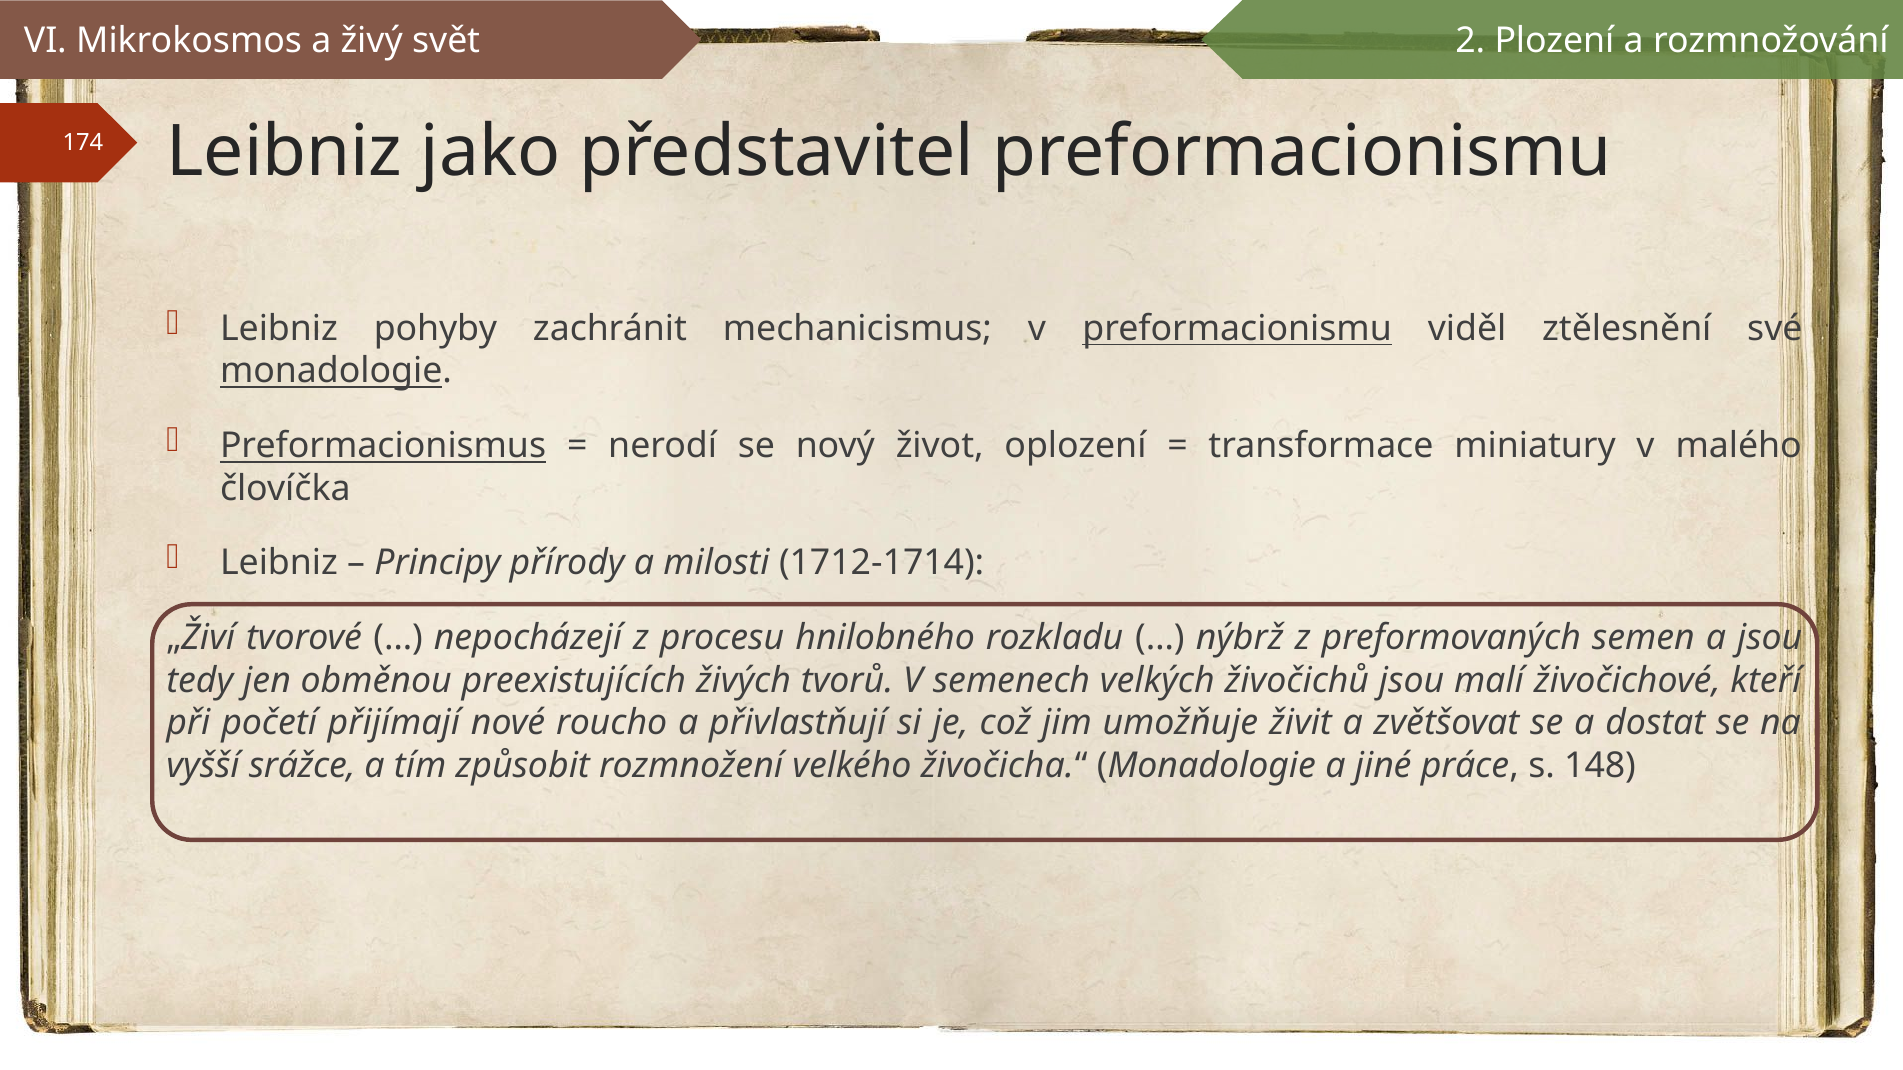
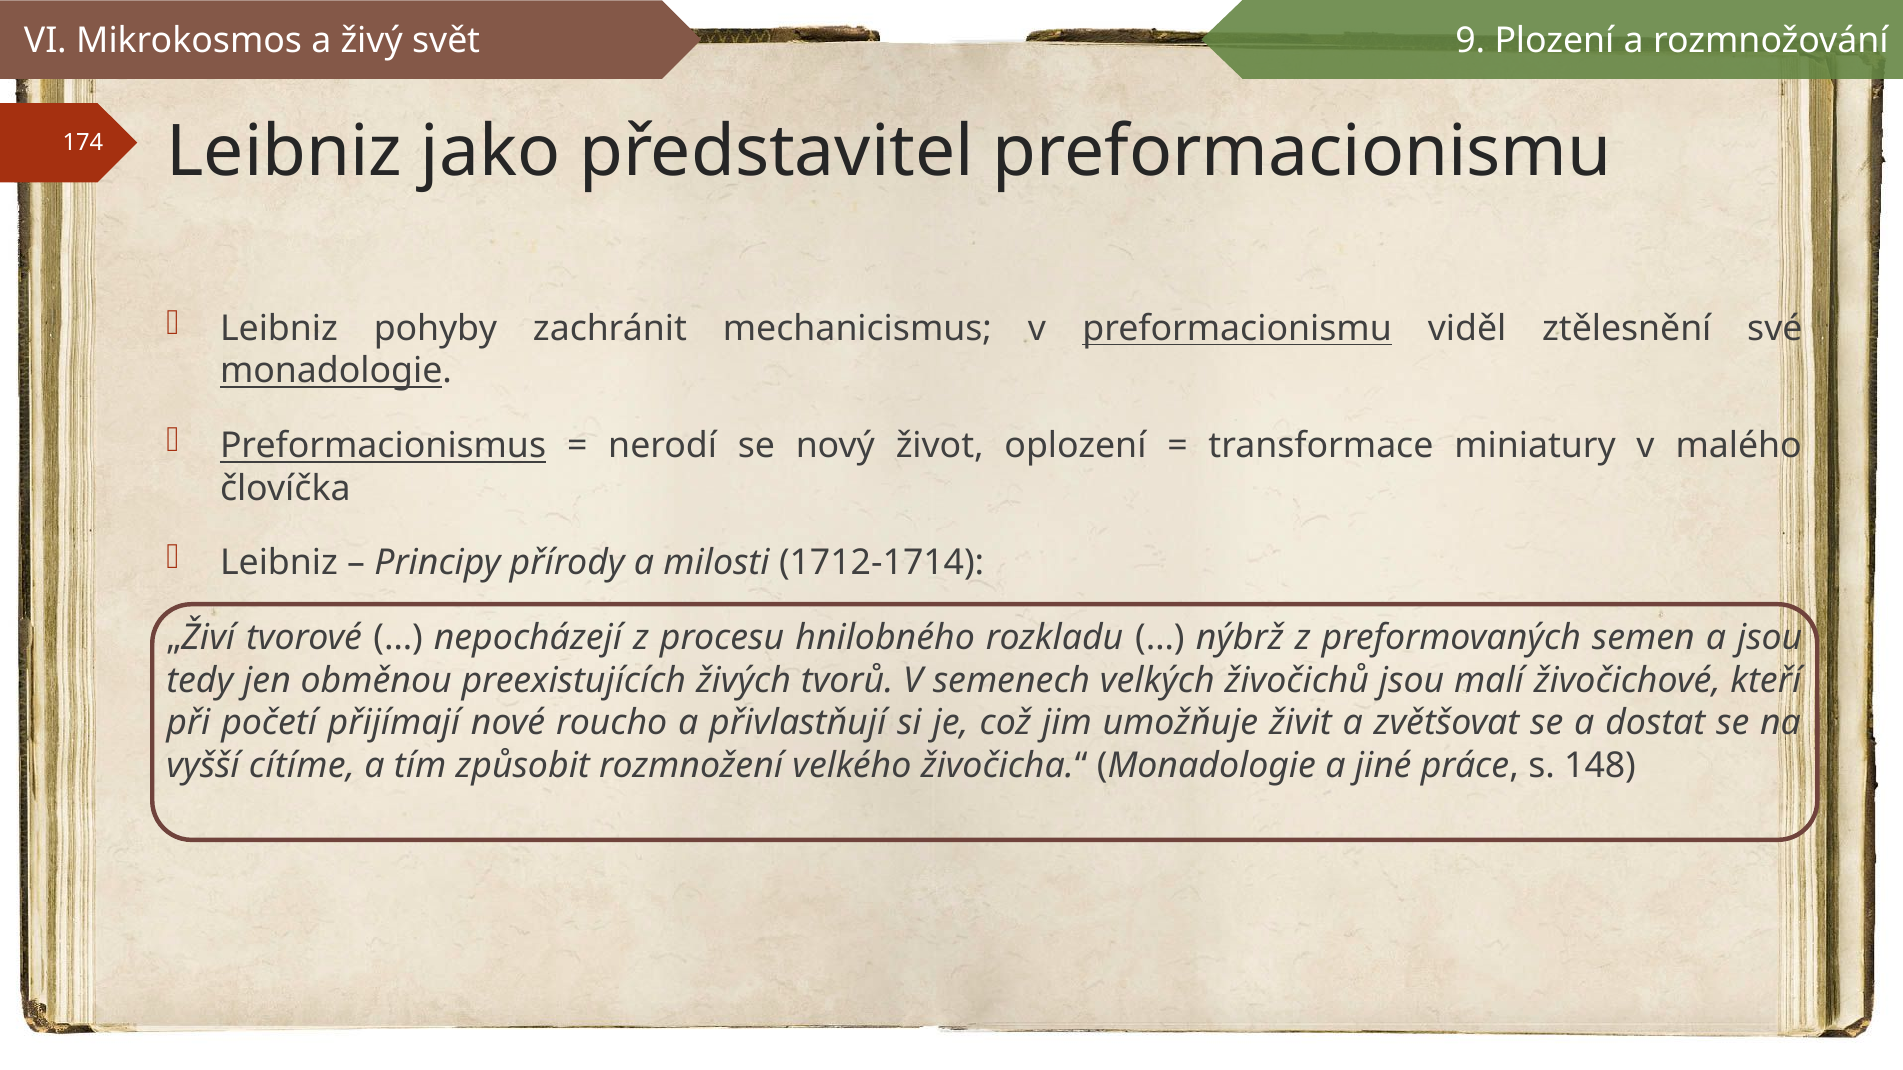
2: 2 -> 9 (1470, 41)
srážce: srážce -> cítíme (302, 766)
